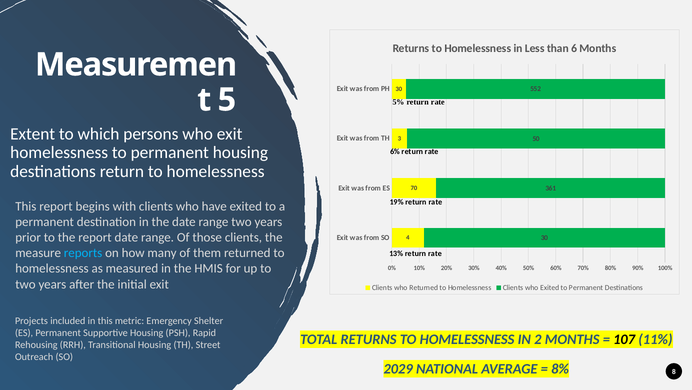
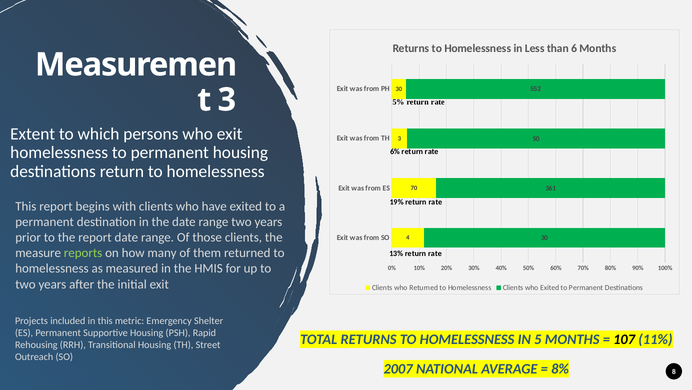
5: 5 -> 3 (227, 100)
reports colour: light blue -> light green (83, 253)
2: 2 -> 5 (538, 339)
2029: 2029 -> 2007 (398, 368)
